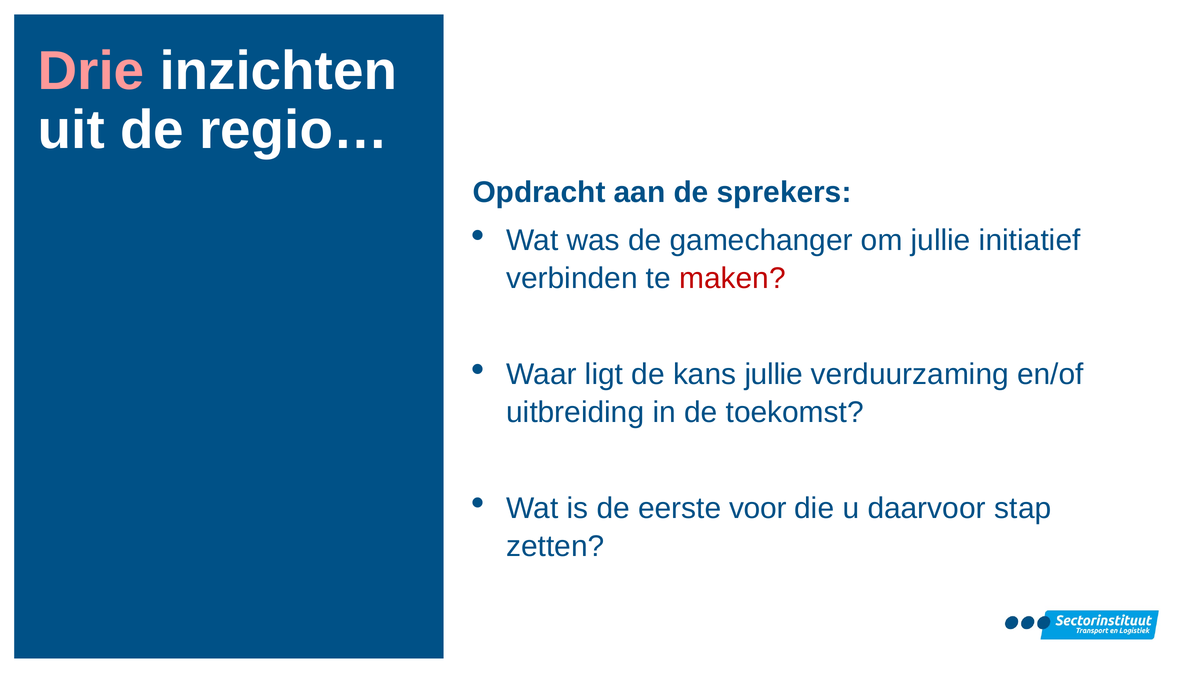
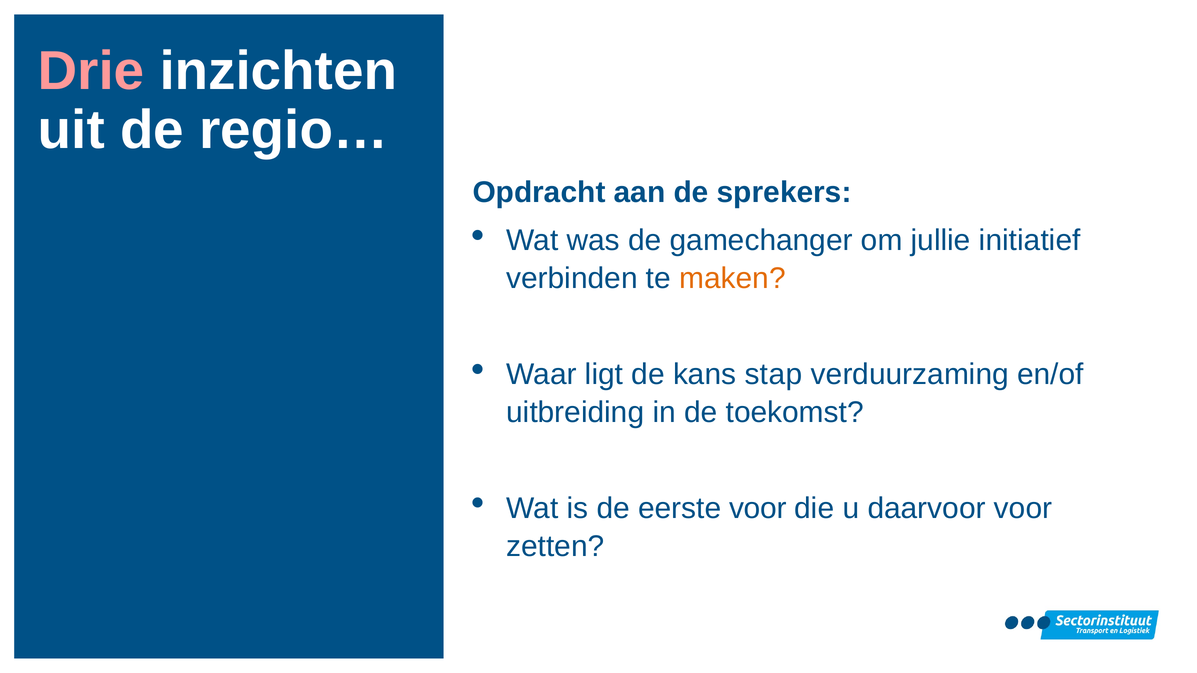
maken colour: red -> orange (732, 279)
kans jullie: jullie -> stap (773, 375)
daarvoor stap: stap -> voor (1023, 509)
